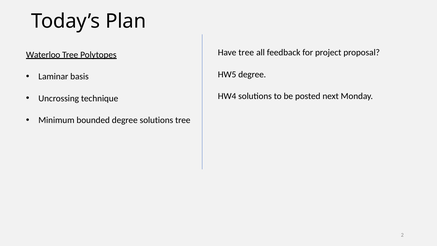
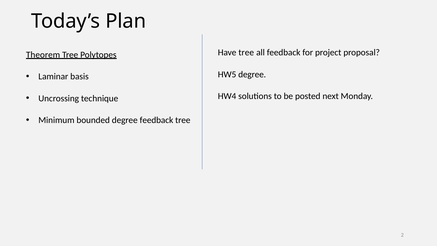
Waterloo: Waterloo -> Theorem (43, 55)
degree solutions: solutions -> feedback (156, 120)
